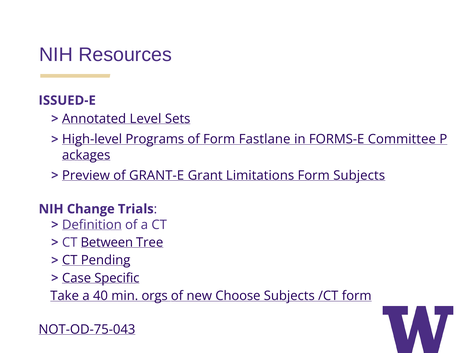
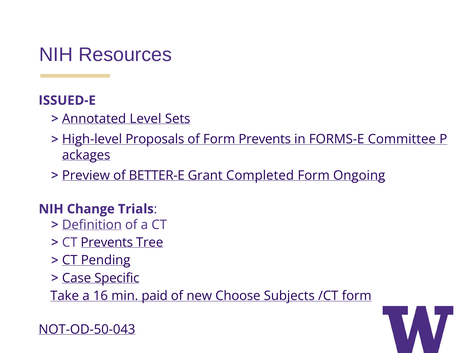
Programs: Programs -> Proposals (155, 139)
Form Fastlane: Fastlane -> Prevents (265, 139)
GRANT-E: GRANT-E -> BETTER-E (157, 175)
Limitations: Limitations -> Completed (260, 175)
Form Subjects: Subjects -> Ongoing (359, 175)
Between: Between -> Prevents (107, 242)
40: 40 -> 16 (100, 296)
orgs: orgs -> paid (155, 296)
NOT-OD-75-043: NOT-OD-75-043 -> NOT-OD-50-043 (87, 329)
